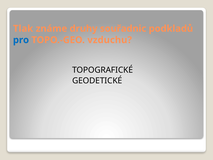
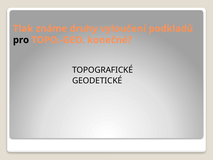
souřadnic: souřadnic -> vyloučení (123, 29)
pro colour: blue -> black (21, 40)
vzduchu: vzduchu -> konečné (110, 40)
